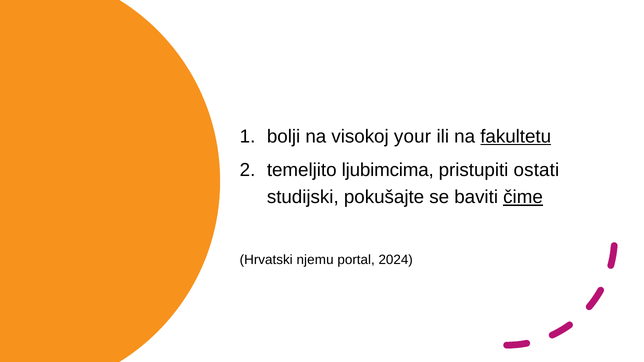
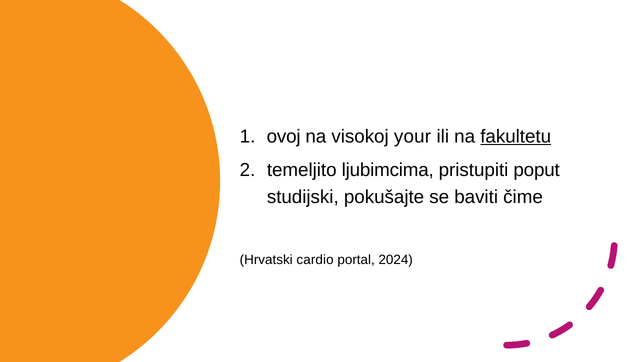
bolji: bolji -> ovoj (284, 137)
ostati: ostati -> poput (537, 170)
čime underline: present -> none (523, 197)
njemu: njemu -> cardio (315, 260)
